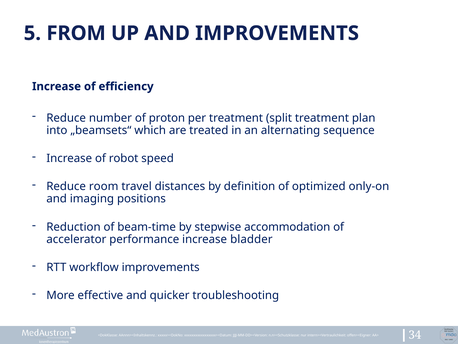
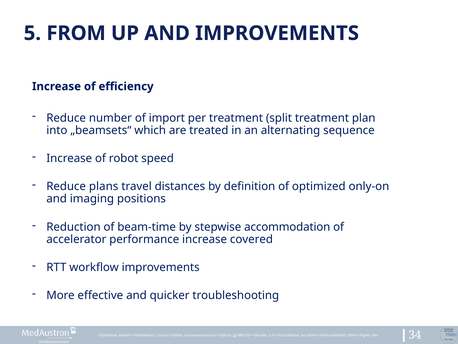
proton: proton -> import (167, 118)
room: room -> plans (104, 186)
bladder: bladder -> covered (251, 239)
